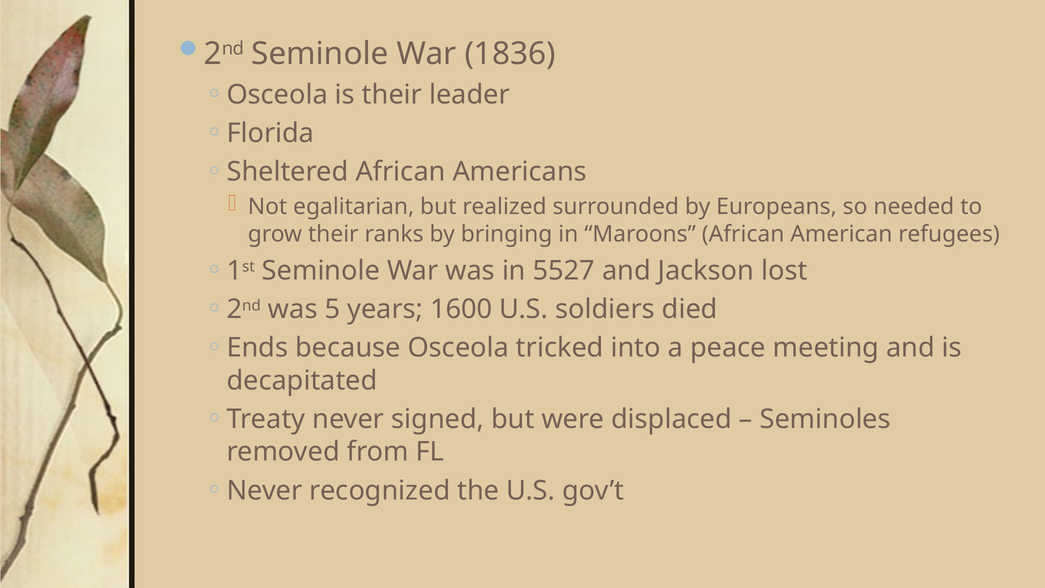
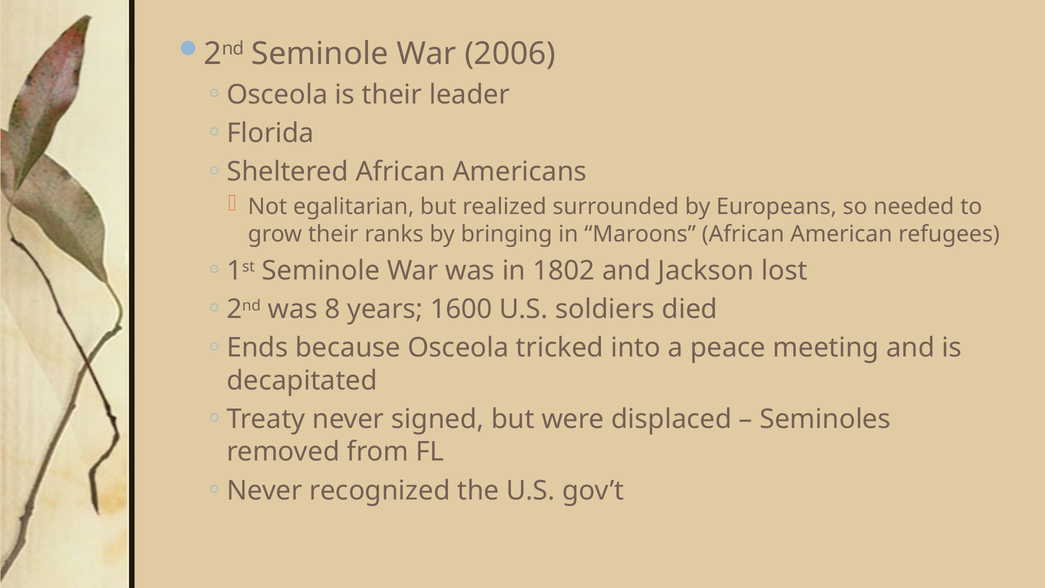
1836: 1836 -> 2006 (510, 54)
5527: 5527 -> 1802 (564, 271)
5: 5 -> 8 (332, 309)
